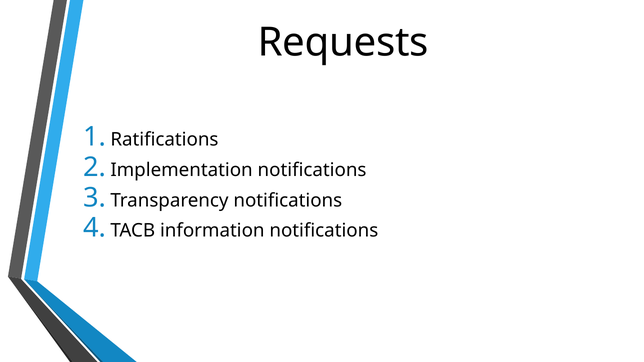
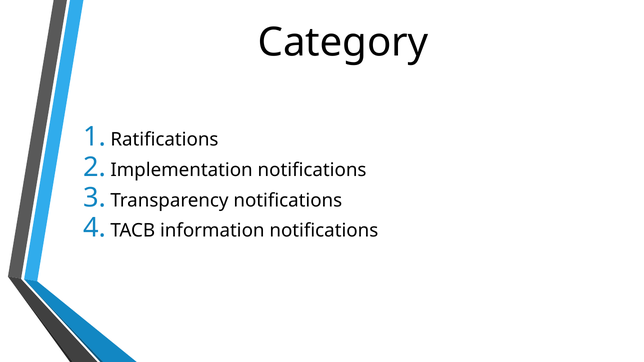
Requests: Requests -> Category (343, 43)
